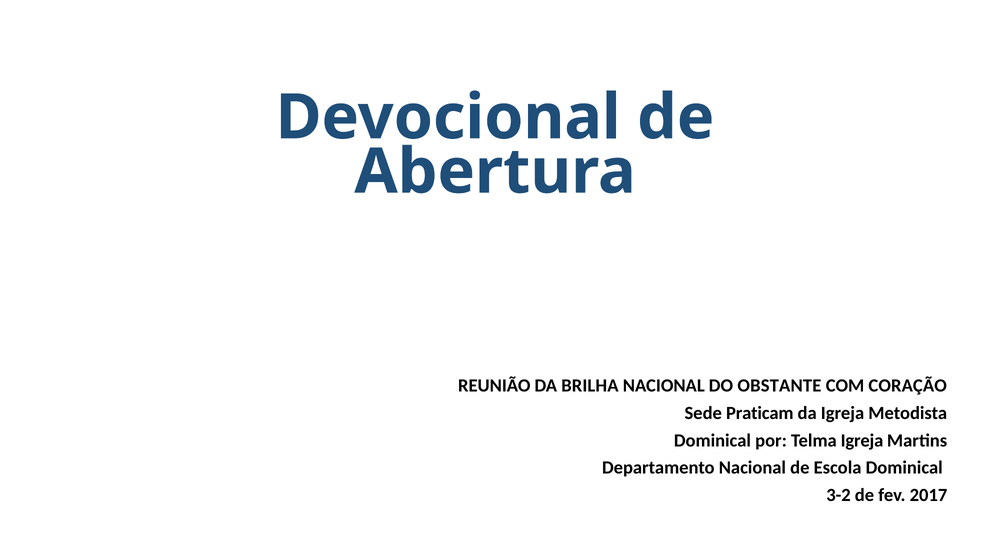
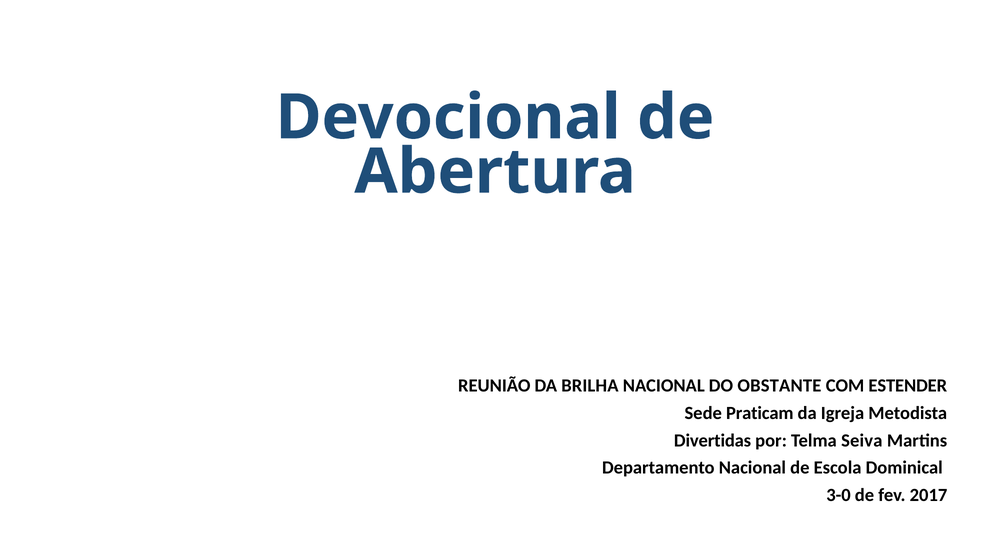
CORAÇÃO: CORAÇÃO -> ESTENDER (908, 386)
Dominical: Dominical -> Divertidas (713, 440)
Telma Igreja: Igreja -> Seiva (862, 440)
3-2: 3-2 -> 3-0 (838, 495)
